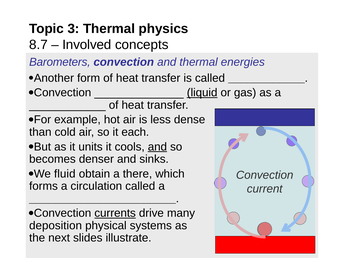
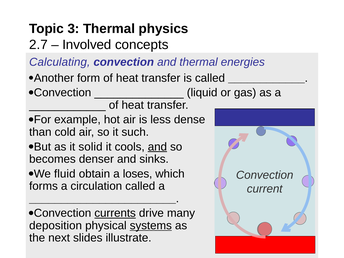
8.7: 8.7 -> 2.7 (39, 45)
Barometers: Barometers -> Calculating (60, 62)
liquid underline: present -> none (202, 93)
each: each -> such (135, 132)
units: units -> solid (90, 147)
there: there -> loses (138, 174)
systems underline: none -> present (151, 226)
